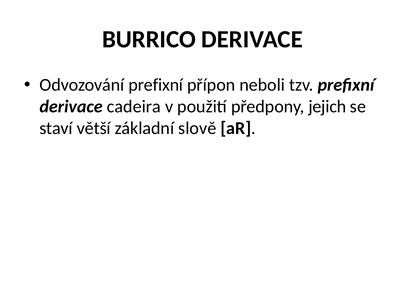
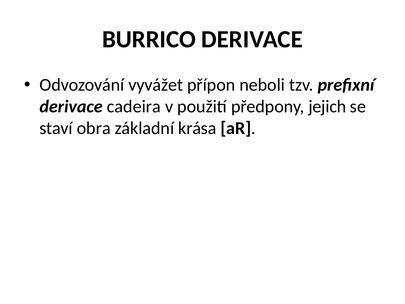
Odvozování prefixní: prefixní -> vyvážet (156, 85)
větší: větší -> obra (94, 128)
slově: slově -> krása (197, 128)
